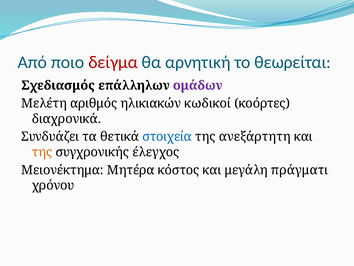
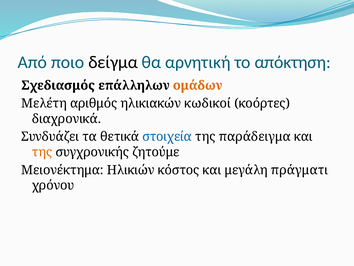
δείγμα colour: red -> black (113, 62)
θεωρείται: θεωρείται -> απόκτηση (293, 62)
ομάδων colour: purple -> orange (198, 85)
ανεξάρτητη: ανεξάρτητη -> παράδειγμα (255, 136)
έλεγχος: έλεγχος -> ζητούμε (156, 152)
Μητέρα: Μητέρα -> Ηλικιών (131, 170)
